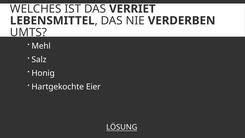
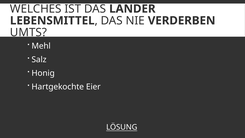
VERRIET: VERRIET -> LÄNDER (132, 9)
